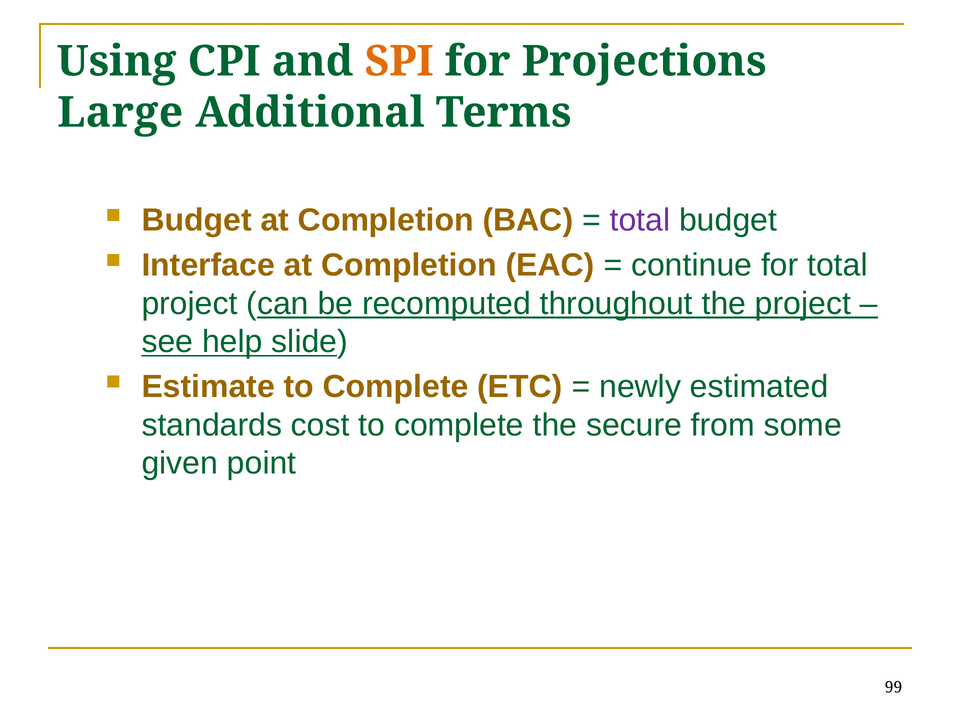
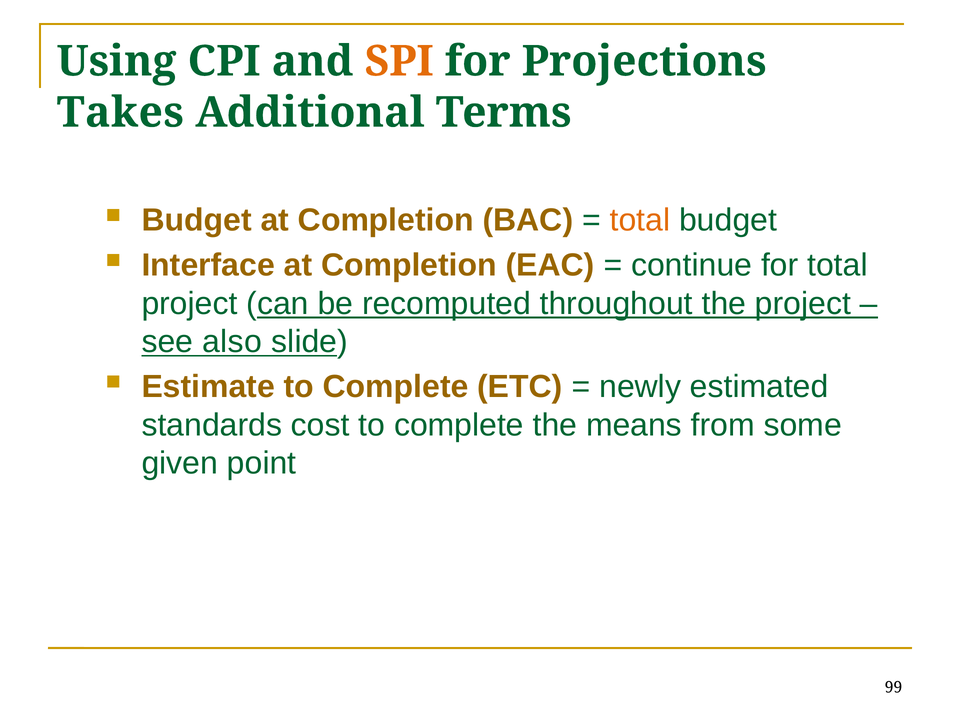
Large: Large -> Takes (120, 113)
total colour: purple -> orange (640, 220)
help: help -> also (232, 342)
secure: secure -> means (634, 425)
